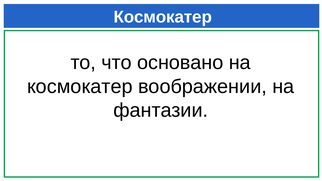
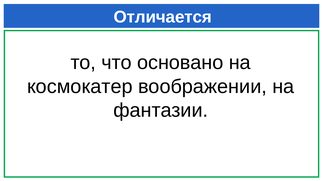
Космокатер: Космокатер -> Отличается (163, 17)
